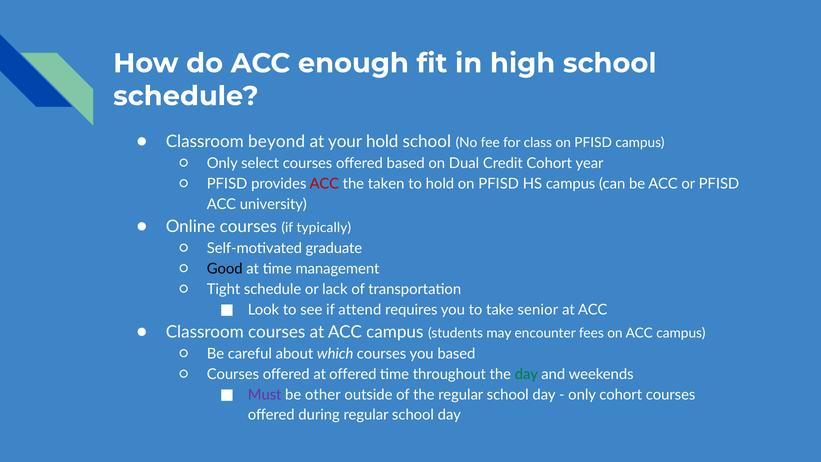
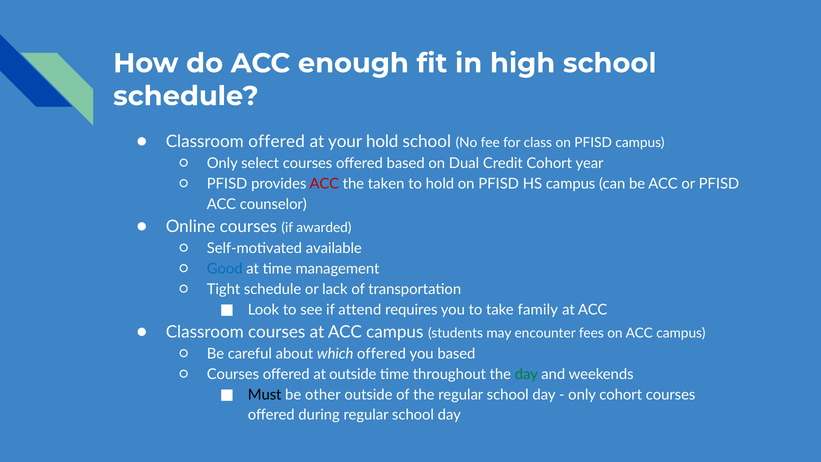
Classroom beyond: beyond -> offered (277, 141)
university: university -> counselor (273, 204)
typically: typically -> awarded (324, 228)
graduate: graduate -> available (334, 248)
Good colour: black -> blue (225, 269)
senior: senior -> family (538, 310)
which courses: courses -> offered (381, 354)
at offered: offered -> outside (353, 374)
Must colour: purple -> black (265, 394)
